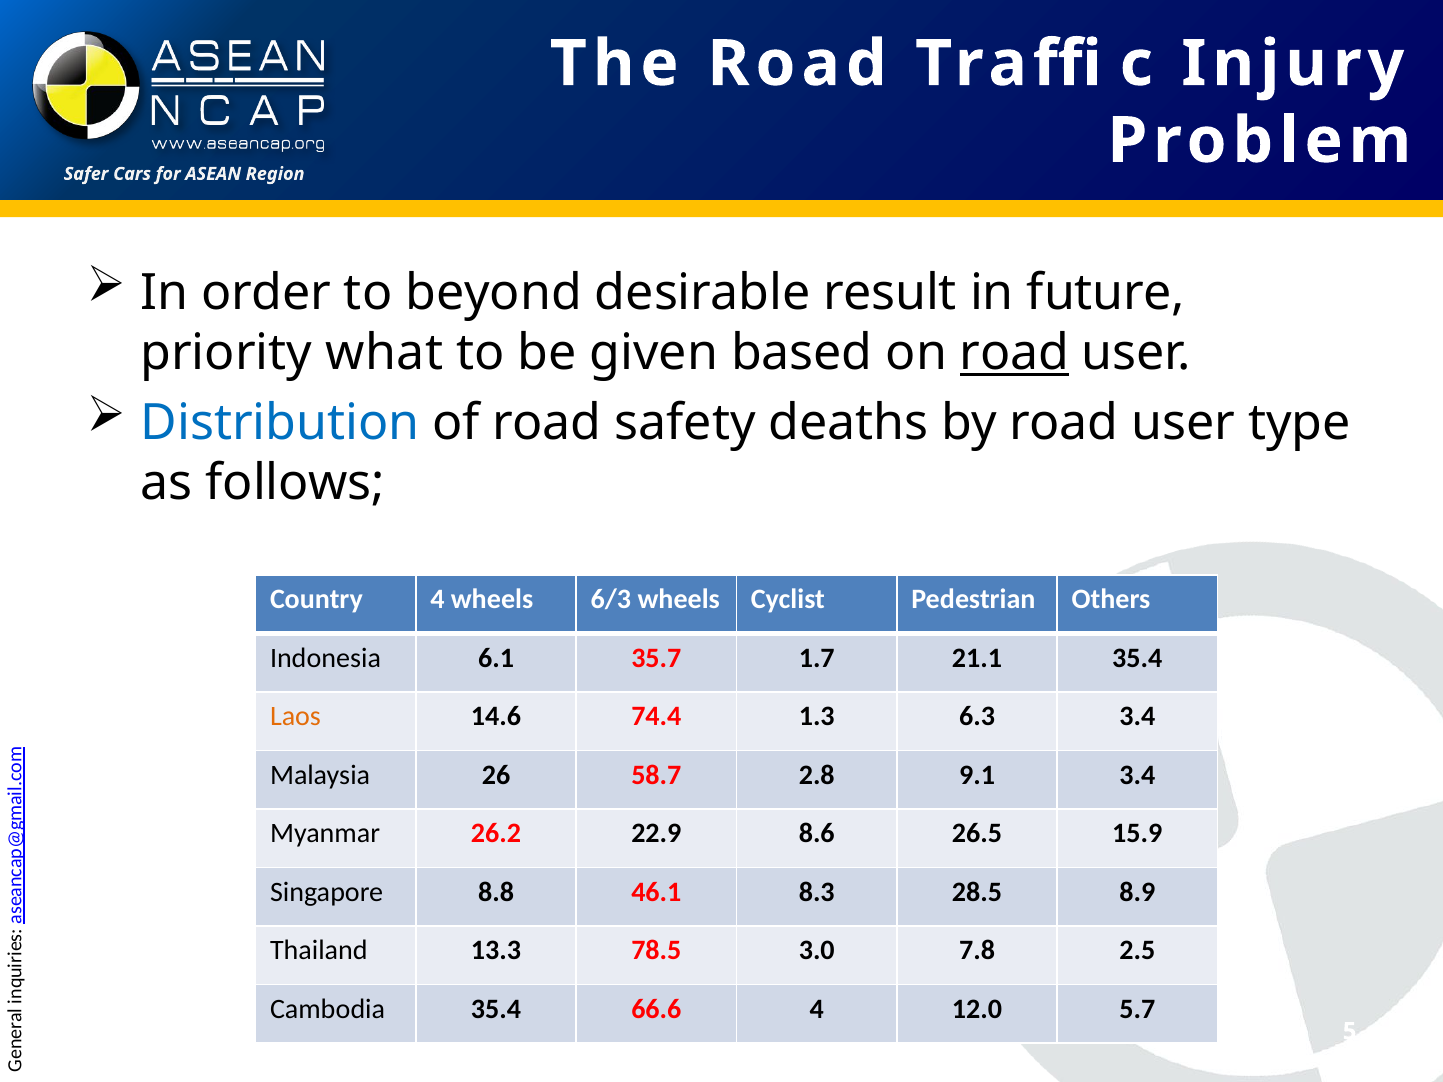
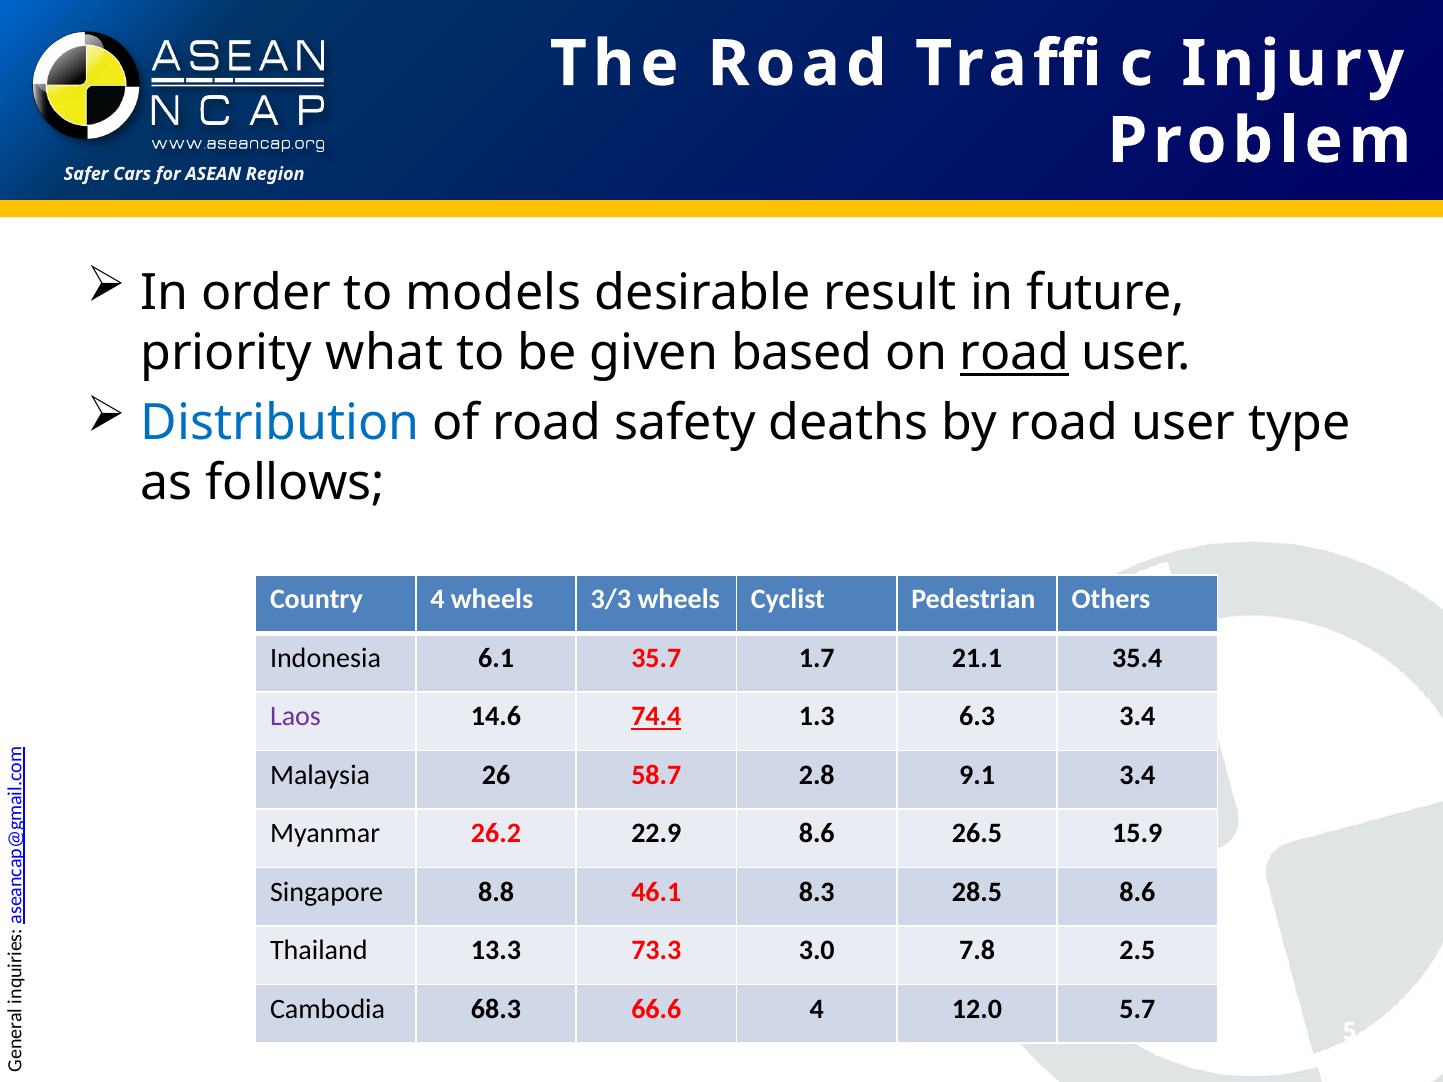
beyond: beyond -> models (493, 293)
6/3: 6/3 -> 3/3 (611, 600)
Laos colour: orange -> purple (295, 717)
74.4 underline: none -> present (656, 717)
28.5 8.9: 8.9 -> 8.6 (1137, 892)
78.5: 78.5 -> 73.3 (656, 951)
Cambodia 35.4: 35.4 -> 68.3 (496, 1009)
